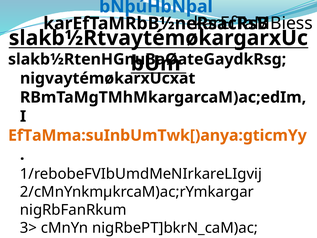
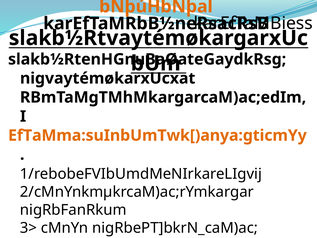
bNþúHbNþal colour: blue -> orange (156, 7)
